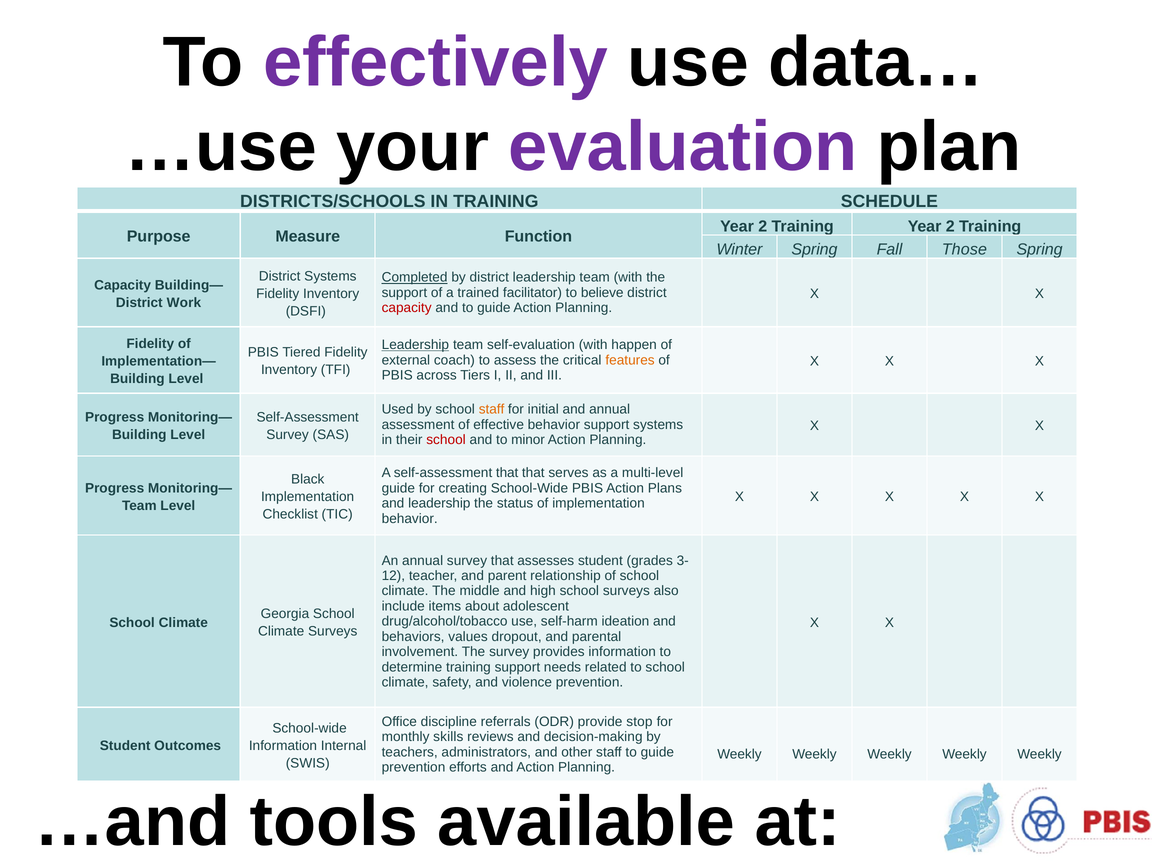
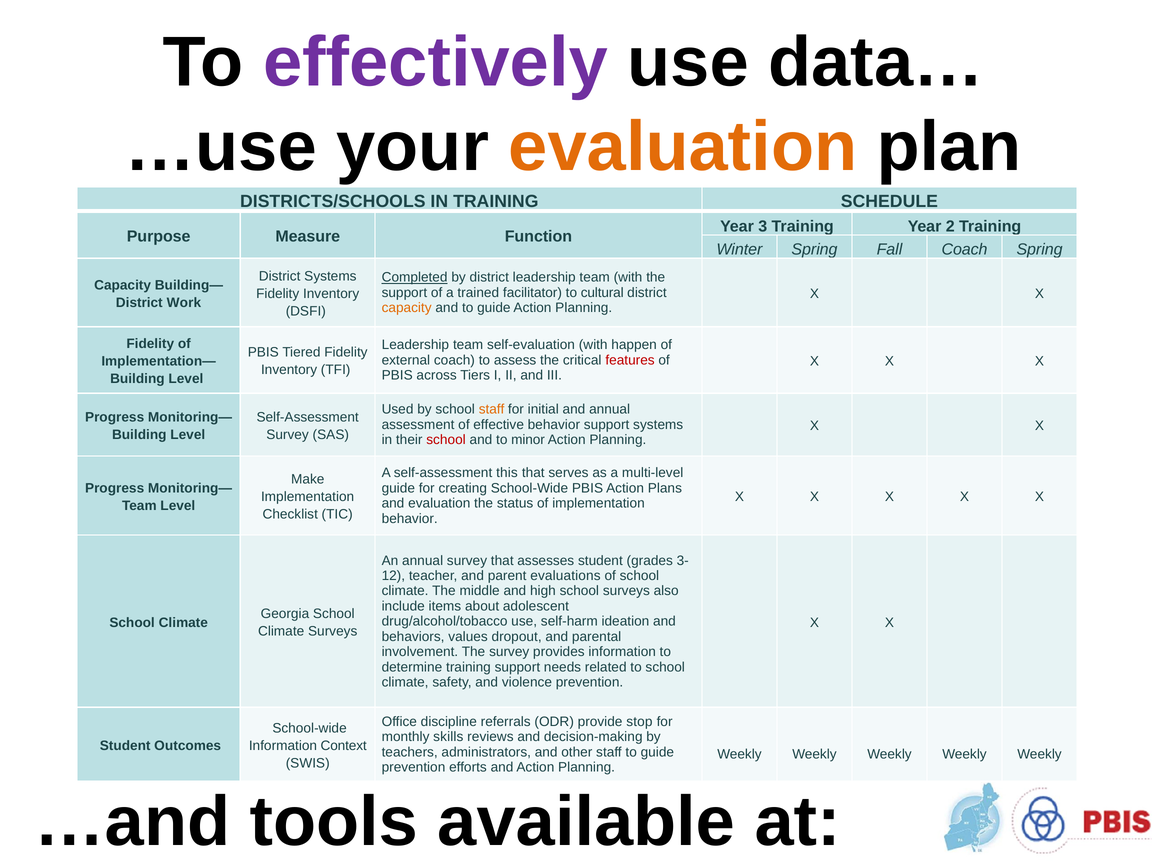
evaluation colour: purple -> orange (683, 147)
2: 2 -> 3 (763, 226)
Fall Those: Those -> Coach (965, 249)
believe: believe -> cultural (602, 293)
capacity colour: red -> orange (407, 308)
Leadership underline: present -> none (415, 345)
features colour: orange -> red (630, 360)
self-assessment that: that -> this (507, 473)
Black: Black -> Make (308, 479)
and leadership: leadership -> evaluation (439, 503)
relationship: relationship -> evaluations (565, 575)
Internal: Internal -> Context (344, 745)
